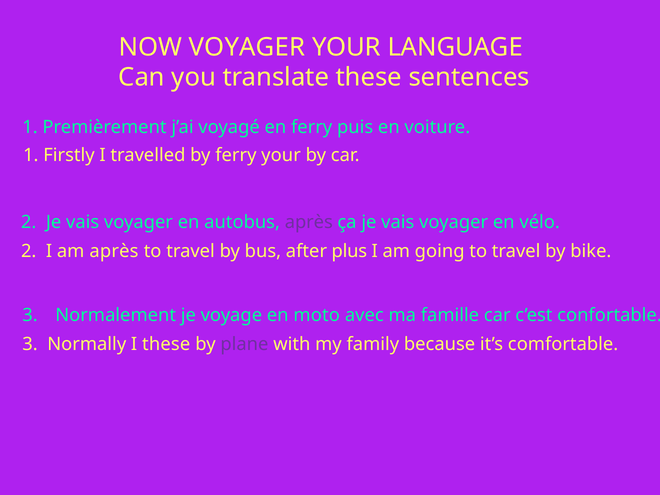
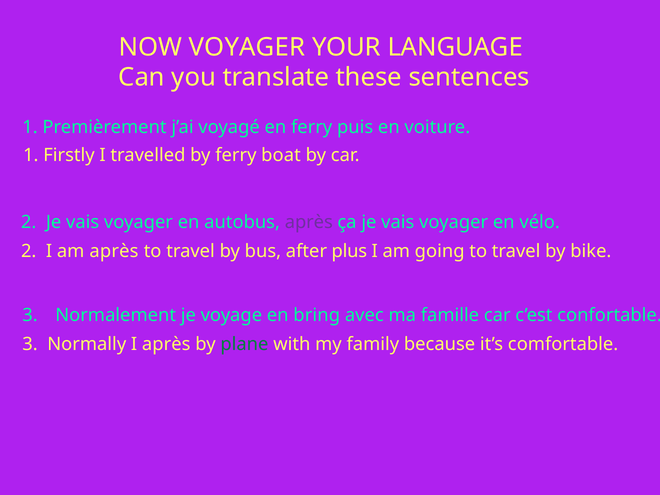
ferry your: your -> boat (281, 155)
moto: moto -> bring (317, 315)
I these: these -> après (166, 344)
plane colour: purple -> green (244, 344)
